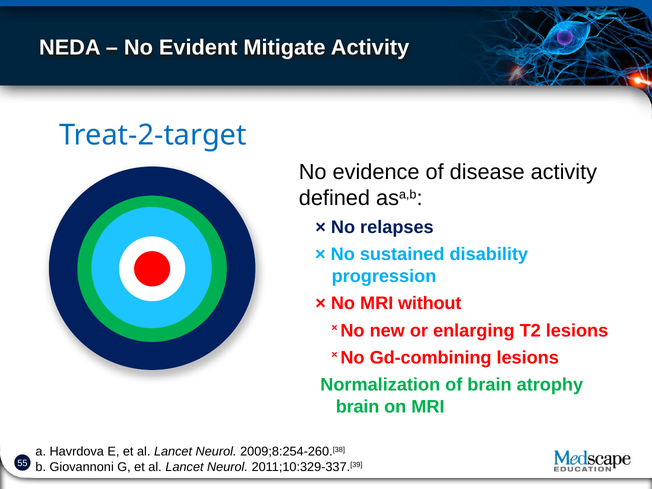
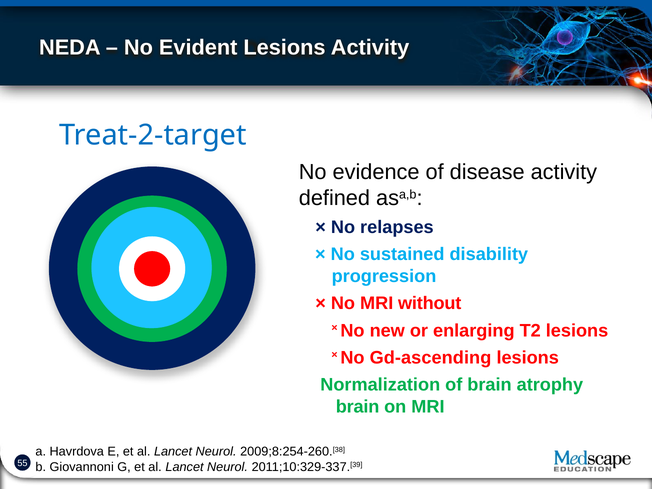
Evident Mitigate: Mitigate -> Lesions (284, 48)
Gd-combining: Gd-combining -> Gd-ascending (430, 358)
